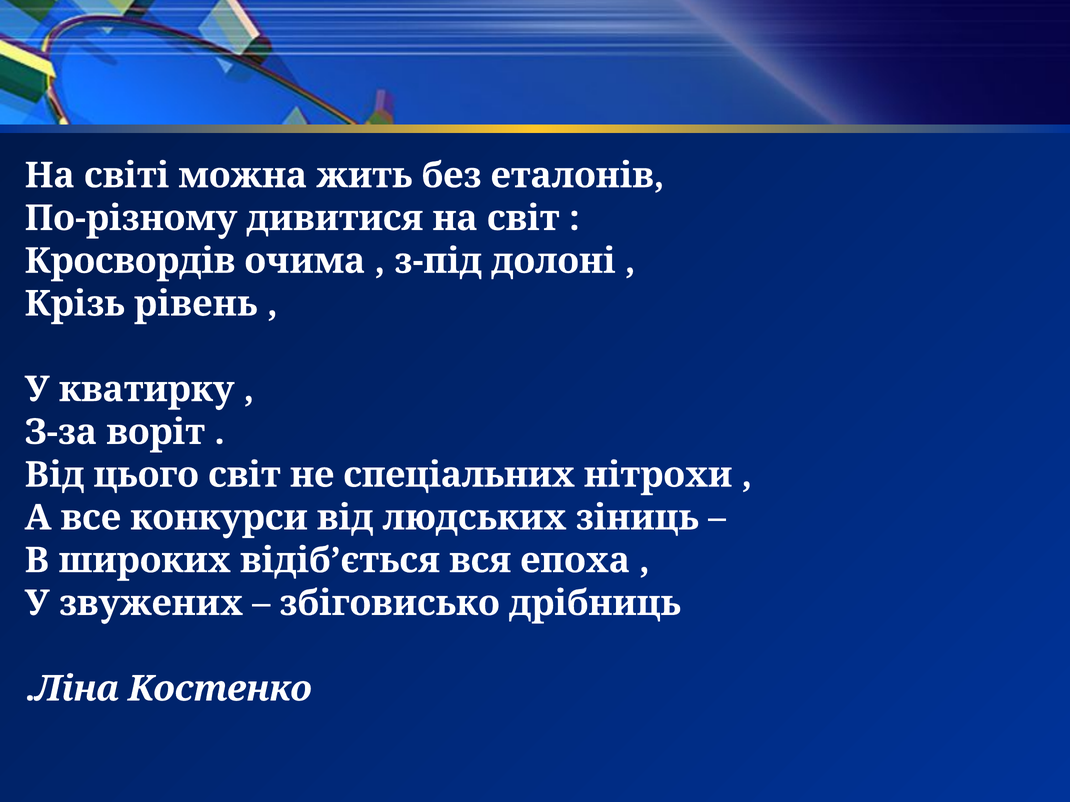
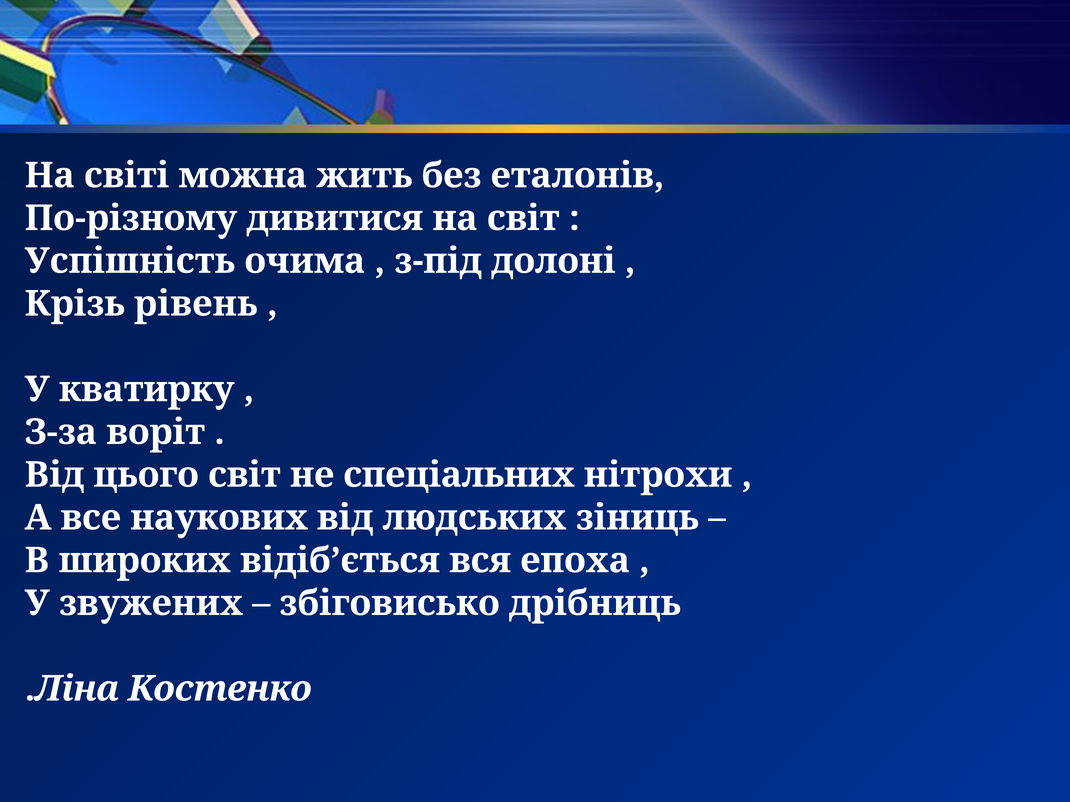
Кросвордів: Кросвордів -> Успішність (130, 261)
конкурси: конкурси -> наукових (219, 518)
